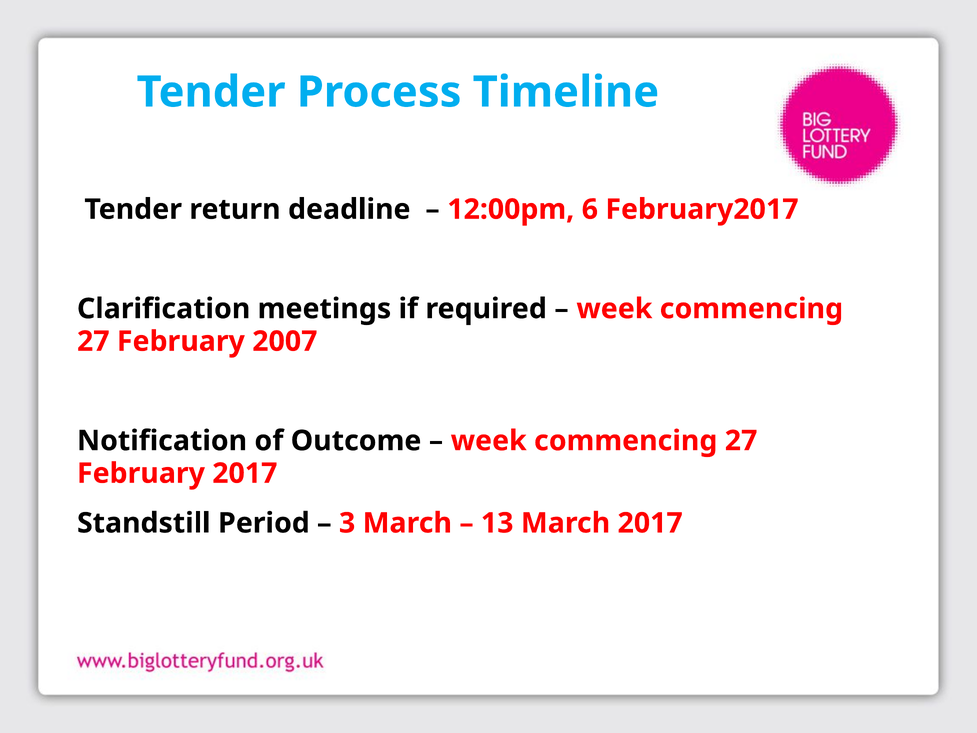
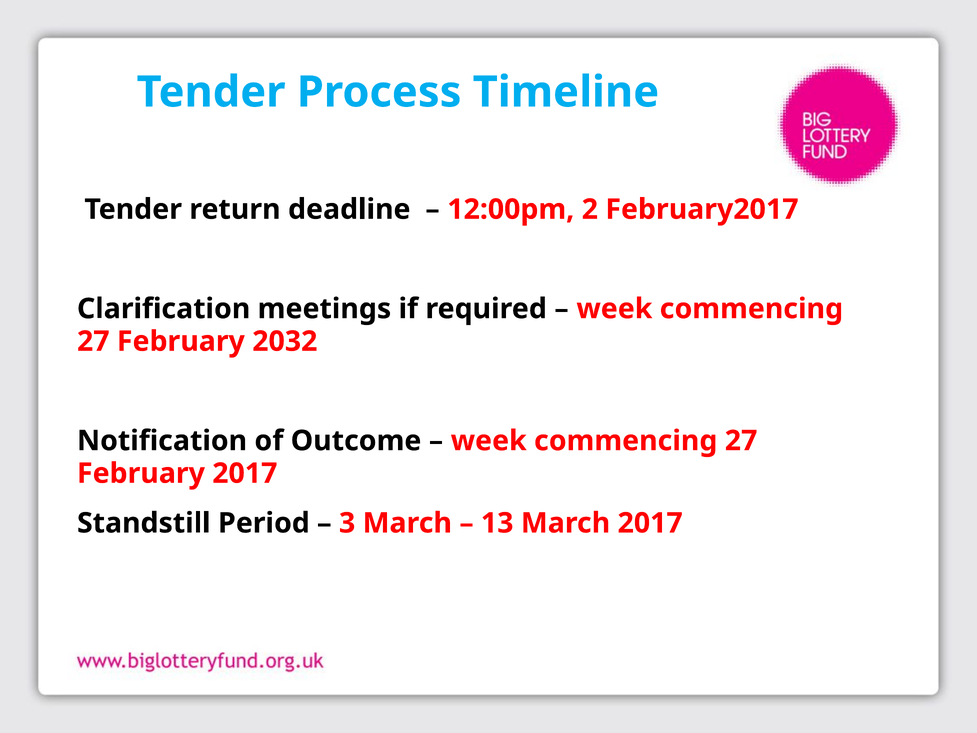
6: 6 -> 2 (590, 209)
2007: 2007 -> 2032 (285, 341)
